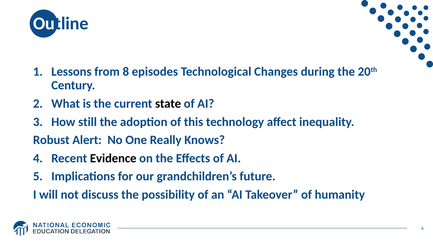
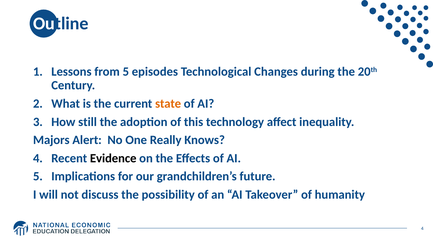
from 8: 8 -> 5 (126, 72)
state colour: black -> orange (168, 103)
Robust: Robust -> Majors (51, 140)
